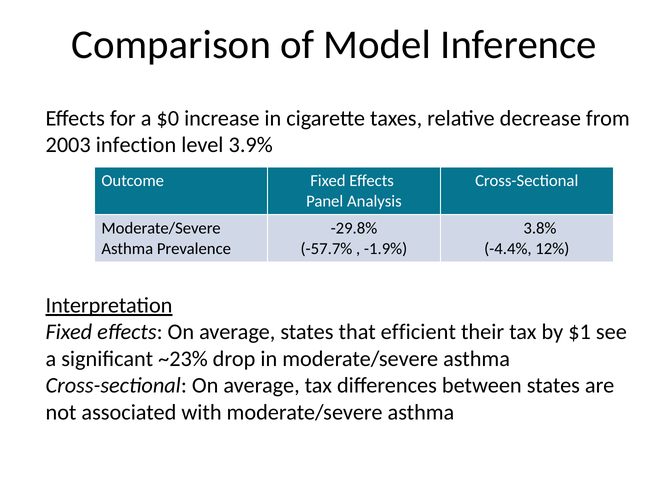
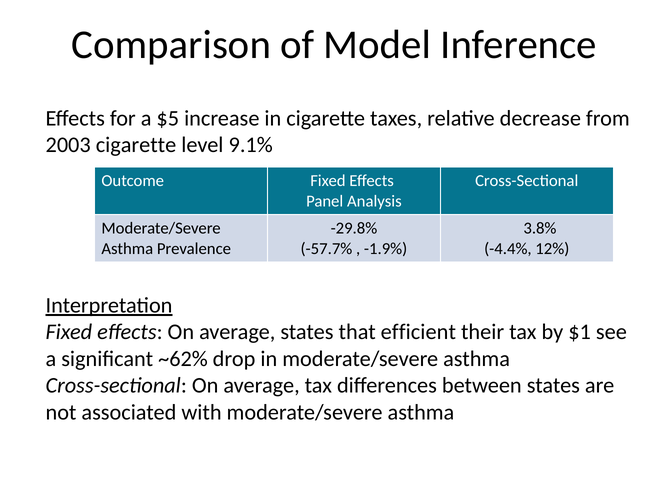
$0: $0 -> $5 (168, 119)
2003 infection: infection -> cigarette (136, 145)
3.9%: 3.9% -> 9.1% (251, 145)
~23%: ~23% -> ~62% (183, 359)
